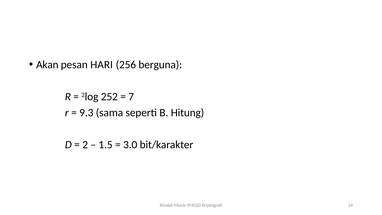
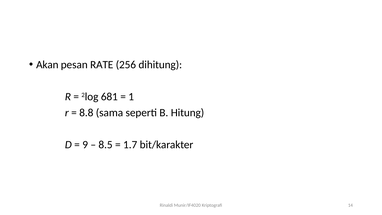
HARI: HARI -> RATE (102, 65)
berguna: berguna -> dihitung (160, 65)
252: 252 -> 681 (109, 97)
7: 7 -> 1 (131, 97)
9.3: 9.3 -> 8.8 (86, 113)
2: 2 -> 9 (85, 145)
1.5: 1.5 -> 8.5 (106, 145)
3.0: 3.0 -> 1.7 (130, 145)
